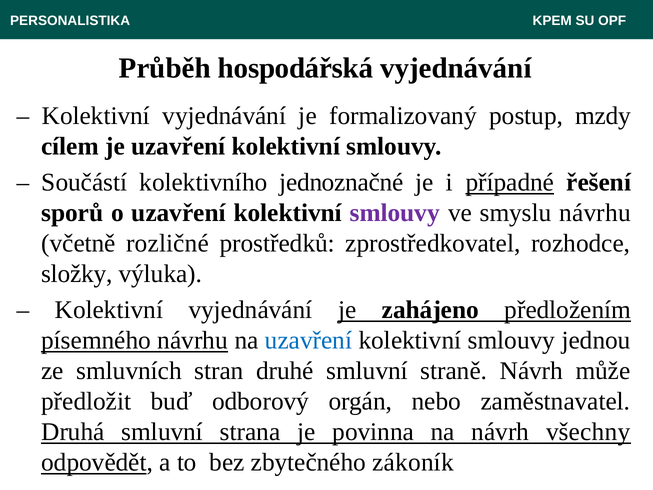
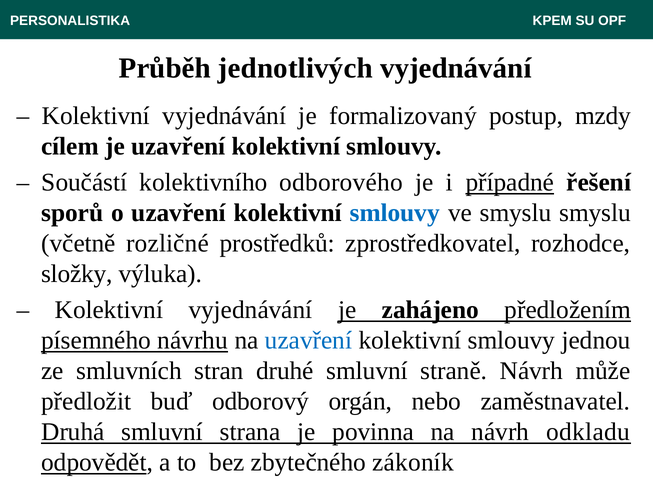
hospodářská: hospodářská -> jednotlivých (295, 68)
jednoznačné: jednoznačné -> odborového (341, 182)
smlouvy colour: purple -> blue (395, 213)
smyslu návrhu: návrhu -> smyslu (595, 213)
všechny: všechny -> odkladu (588, 432)
